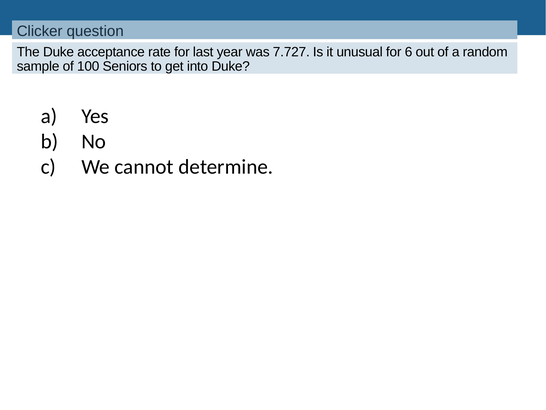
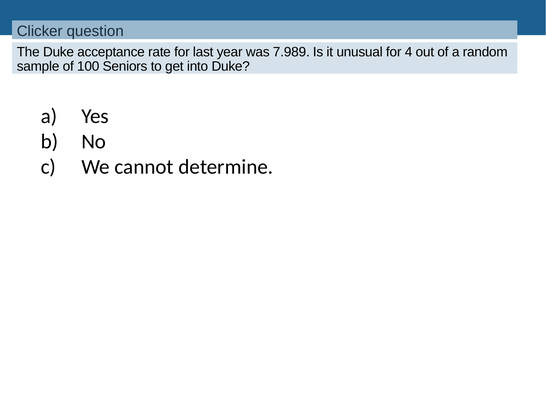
7.727: 7.727 -> 7.989 (291, 52)
6: 6 -> 4 (409, 52)
